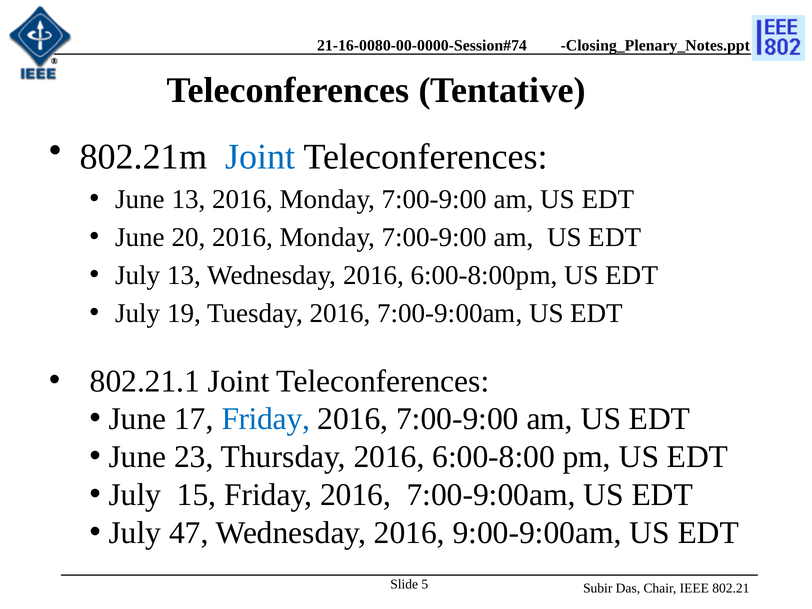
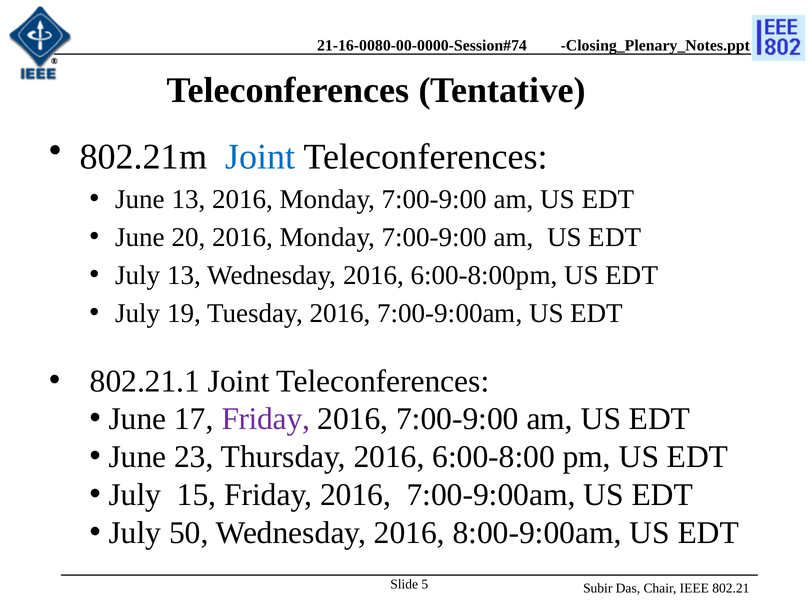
Friday colour: blue -> purple (266, 419)
47: 47 -> 50 (189, 533)
9:00-9:00am: 9:00-9:00am -> 8:00-9:00am (537, 533)
